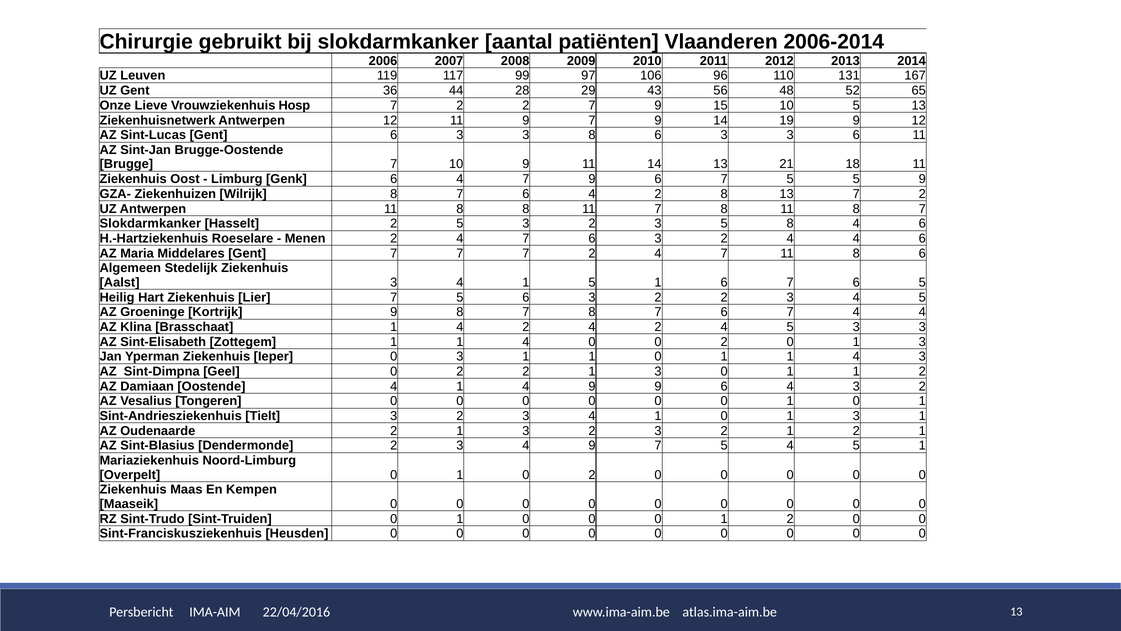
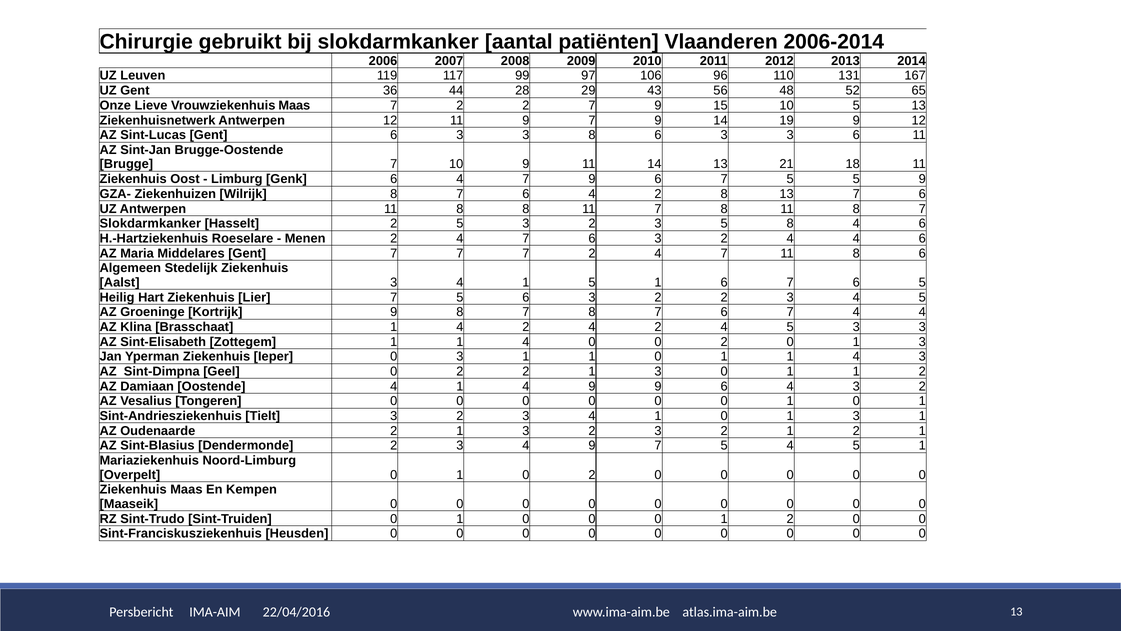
Vrouwziekenhuis Hosp: Hosp -> Maas (294, 105)
13 7 2: 2 -> 6 (922, 194)
